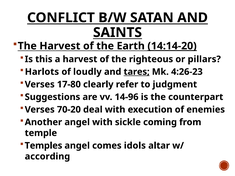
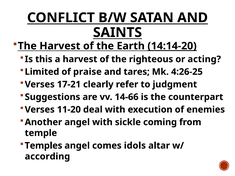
pillars: pillars -> acting (204, 59)
Harlots: Harlots -> Limited (42, 72)
loudly: loudly -> praise (87, 72)
tares underline: present -> none (137, 72)
4:26-23: 4:26-23 -> 4:26-25 (187, 72)
17-80: 17-80 -> 17-21 (69, 84)
14-96: 14-96 -> 14-66 (127, 97)
70-20: 70-20 -> 11-20 (69, 110)
